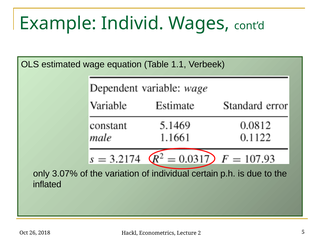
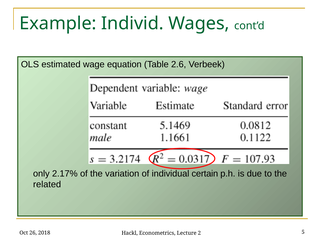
1.1: 1.1 -> 2.6 (179, 64)
3.07%: 3.07% -> 2.17% (65, 174)
inflated: inflated -> related (47, 184)
